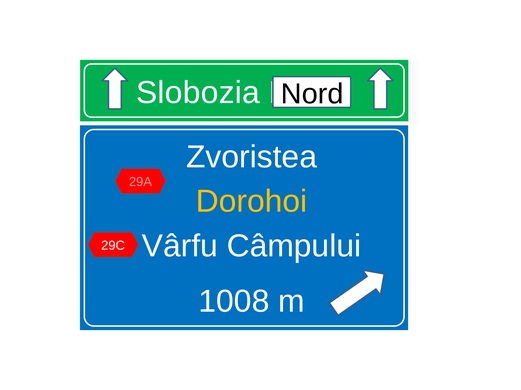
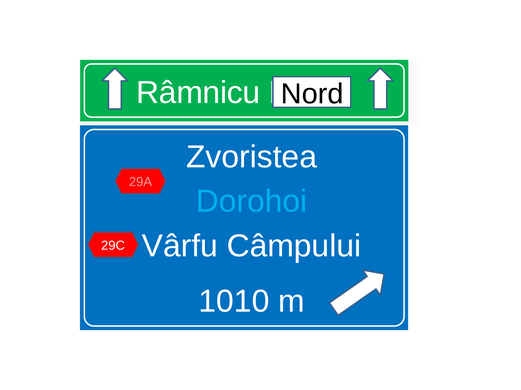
Slobozia: Slobozia -> Râmnicu (198, 93)
Dorohoi colour: yellow -> light blue (252, 202)
1008: 1008 -> 1010 (234, 302)
